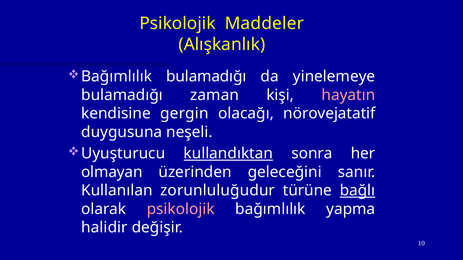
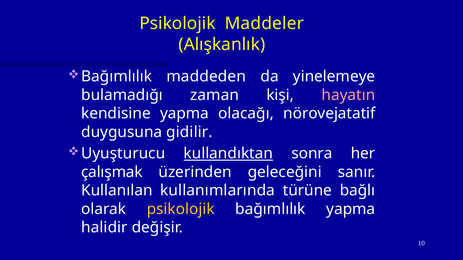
Bağımlılık bulamadığı: bulamadığı -> maddeden (206, 77)
kendisine gergin: gergin -> yapma (185, 114)
neşeli: neşeli -> gidilir (189, 132)
olmayan: olmayan -> çalışmak (112, 172)
zorunluluğudur: zorunluluğudur -> kullanımlarında (218, 191)
bağlı underline: present -> none (357, 191)
psikolojik colour: pink -> yellow (181, 209)
